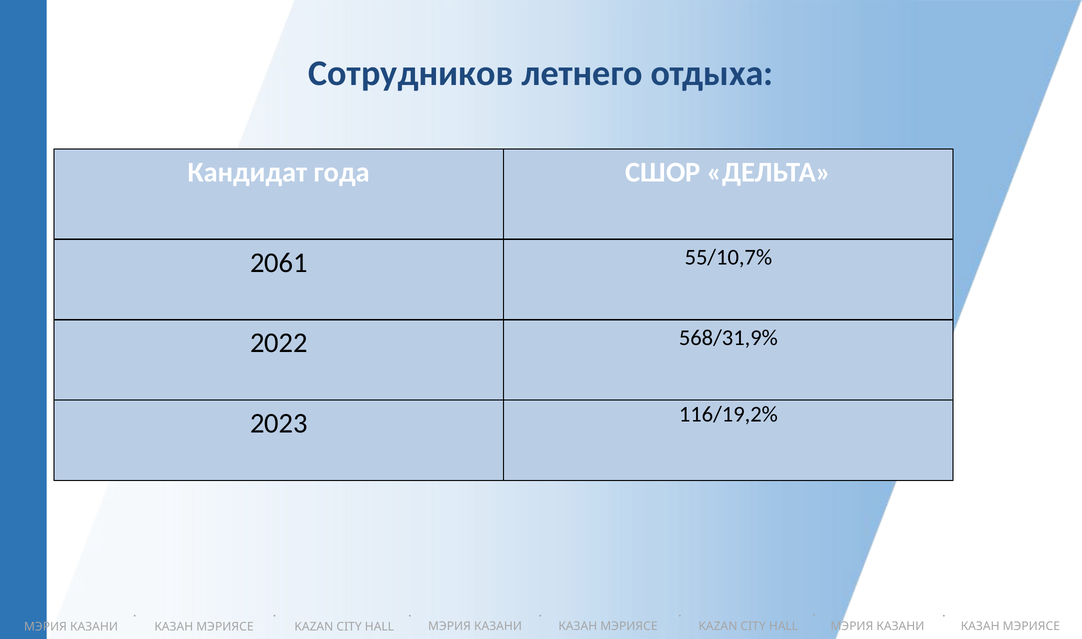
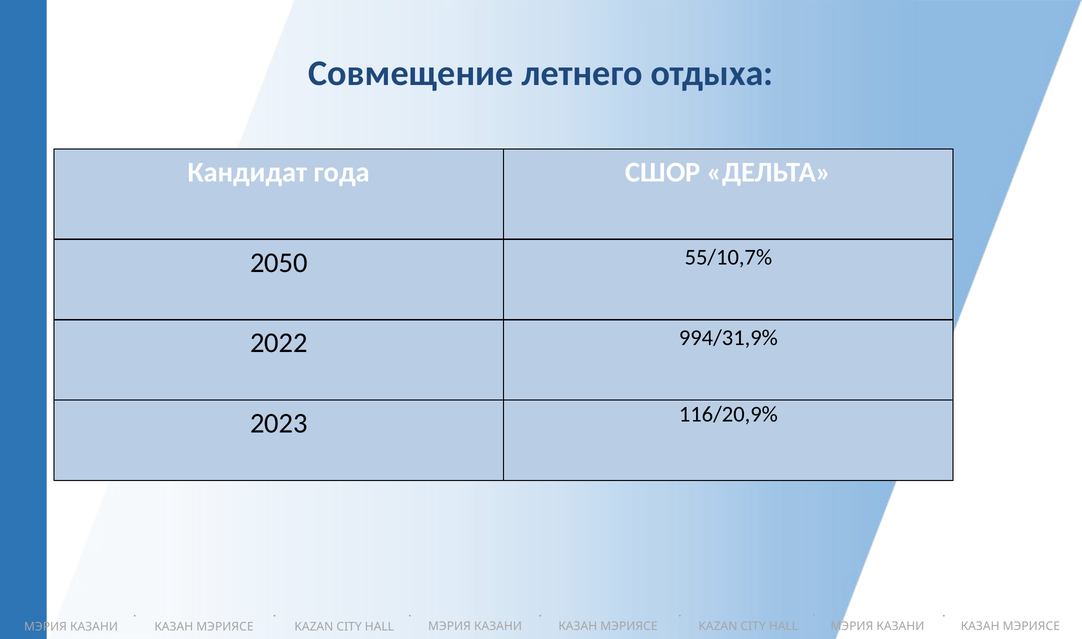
Сотрудников: Сотрудников -> Совмещение (411, 73)
2061: 2061 -> 2050 (279, 263)
568/31,9%: 568/31,9% -> 994/31,9% (728, 338)
116/19,2%: 116/19,2% -> 116/20,9% (728, 414)
